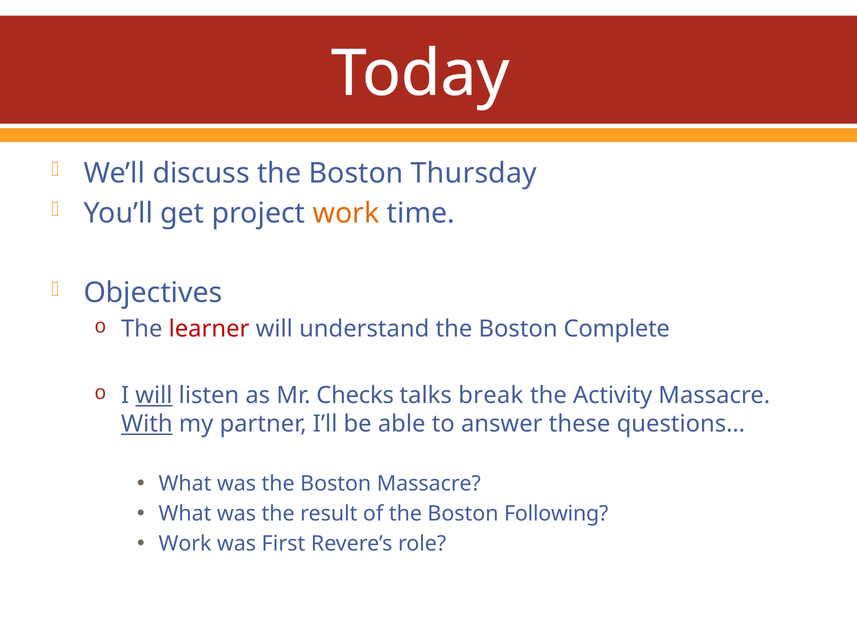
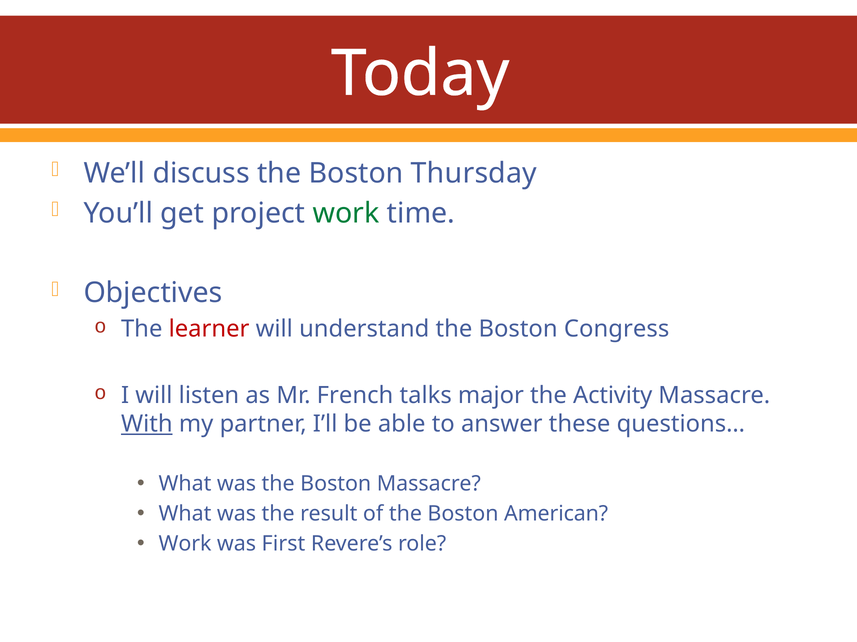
work colour: orange -> green (346, 213)
Complete: Complete -> Congress (617, 329)
will underline: present -> none (154, 396)
Checks: Checks -> French (355, 396)
break: break -> major (491, 396)
Following: Following -> American (556, 514)
